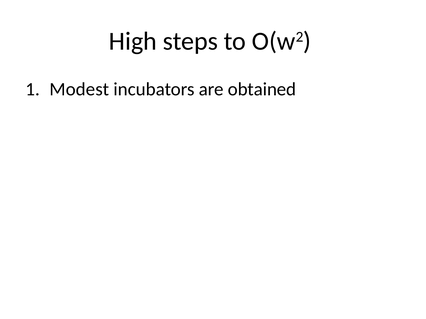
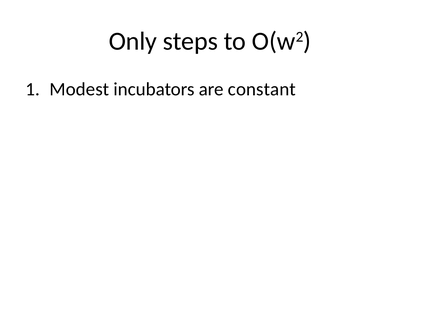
High: High -> Only (133, 41)
obtained: obtained -> constant (262, 89)
